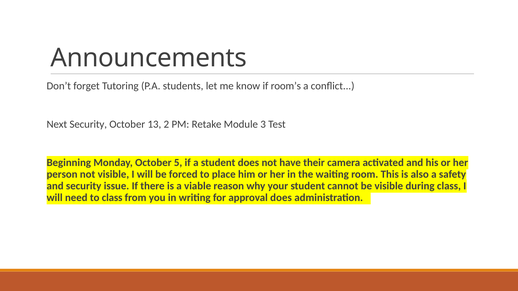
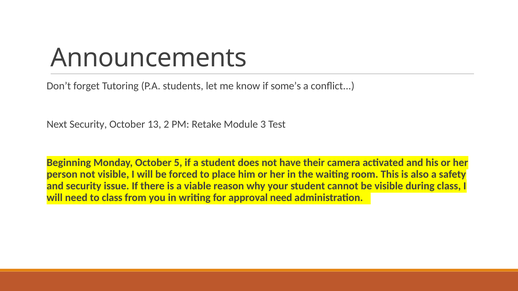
room’s: room’s -> some’s (286, 86)
approval does: does -> need (281, 198)
